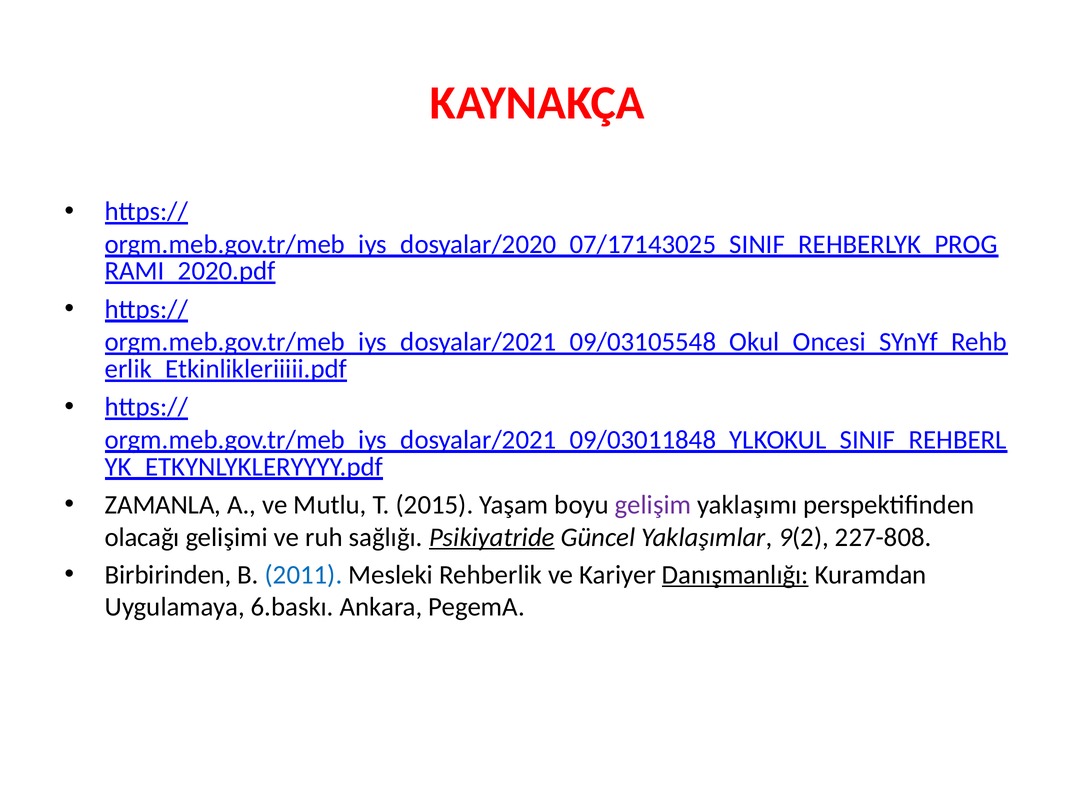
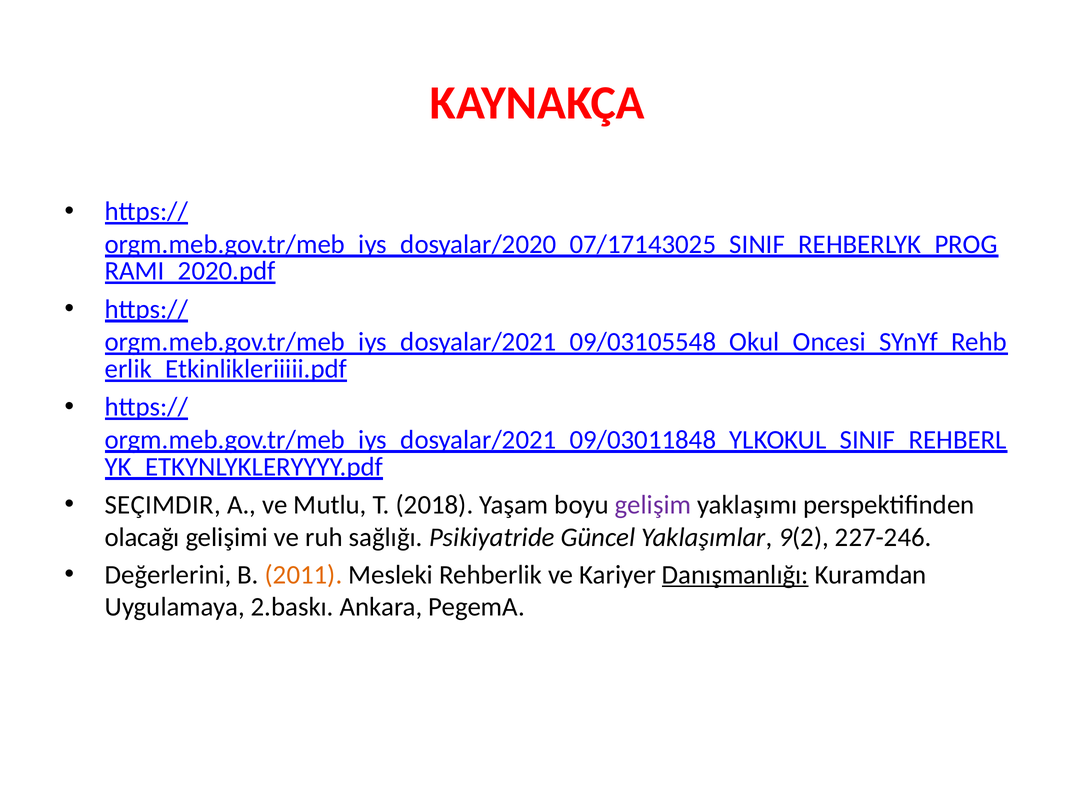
ZAMANLA: ZAMANLA -> SEÇIMDIR (163, 505)
2015: 2015 -> 2018 (435, 505)
Psikiyatride underline: present -> none (492, 537)
227-808: 227-808 -> 227-246 (883, 537)
Birbirinden: Birbirinden -> Değerlerini (168, 575)
2011 colour: blue -> orange (304, 575)
6.baskı: 6.baskı -> 2.baskı (292, 607)
